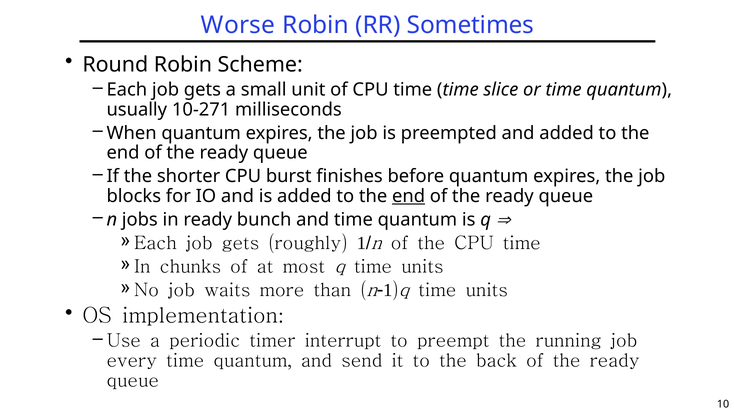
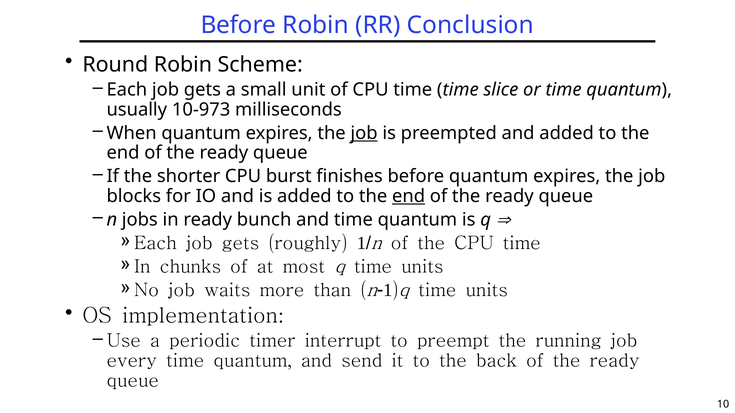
Worse: Worse -> Before (238, 25)
Sometimes: Sometimes -> Conclusion (470, 25)
10-271: 10-271 -> 10-973 (201, 110)
job underline: none -> present (364, 133)
